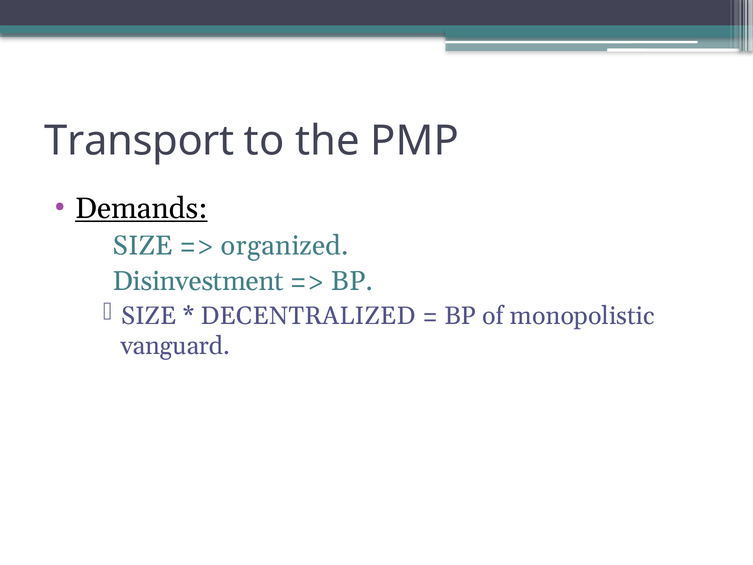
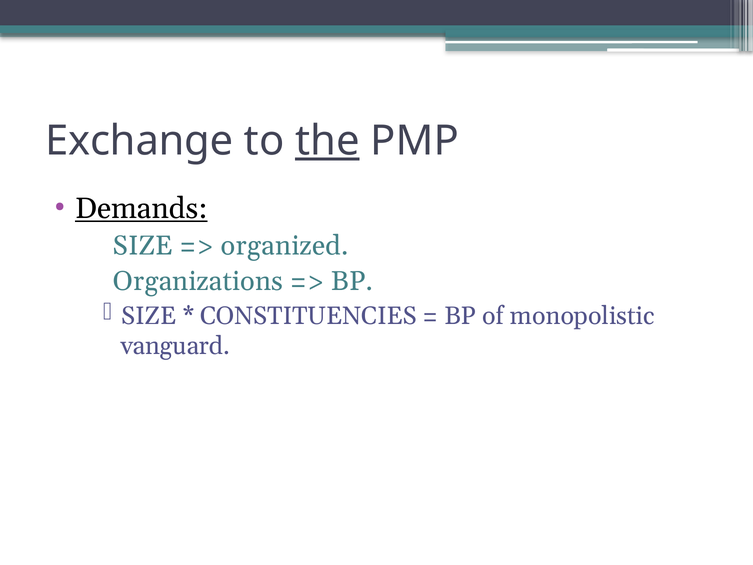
Transport: Transport -> Exchange (139, 141)
the underline: none -> present (327, 141)
Disinvestment: Disinvestment -> Organizations (198, 281)
DECENTRALIZED: DECENTRALIZED -> CONSTITUENCIES (308, 316)
